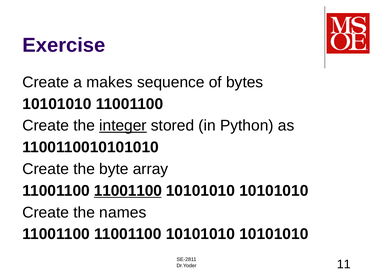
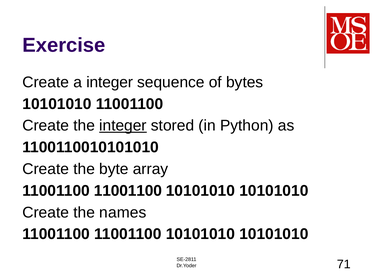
a makes: makes -> integer (110, 82)
11001100 underline: present -> none (128, 191)
11: 11 -> 71 (344, 265)
